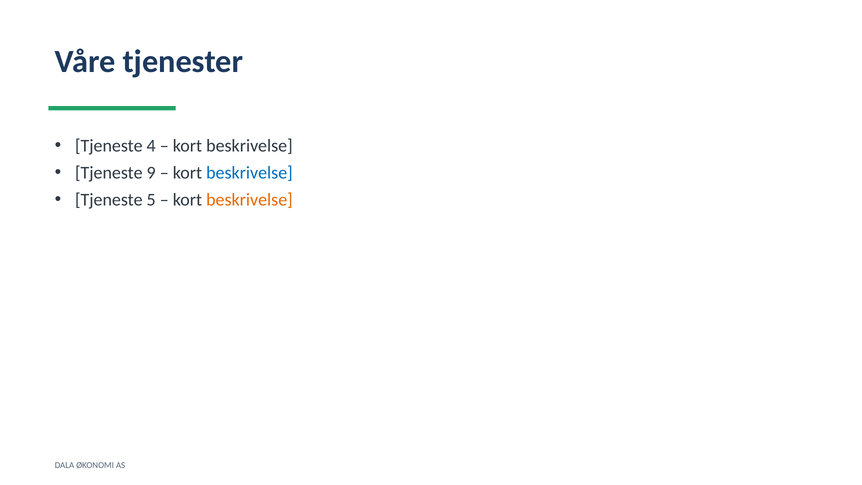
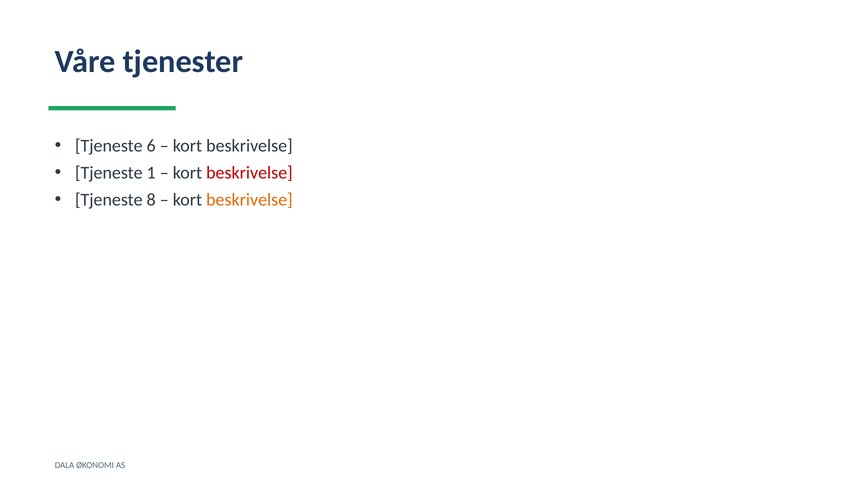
4: 4 -> 6 (151, 146)
9: 9 -> 1 (151, 173)
beskrivelse colour: blue -> red (249, 173)
5: 5 -> 8 (151, 200)
